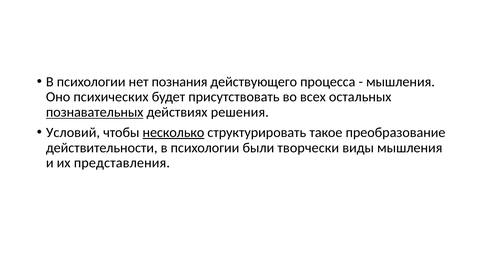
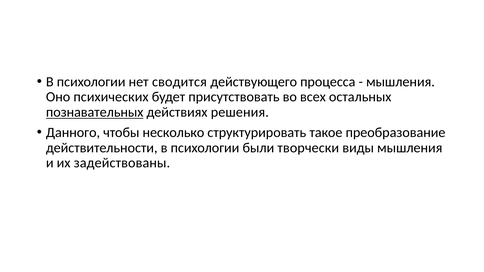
познания: познания -> сводится (179, 82)
Условий: Условий -> Данного (73, 133)
несколько underline: present -> none (173, 133)
представления: представления -> задействованы (122, 163)
